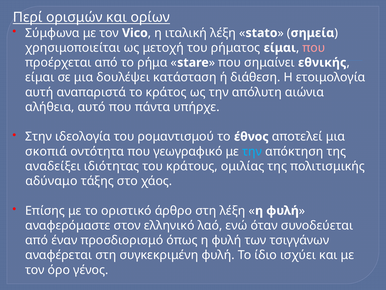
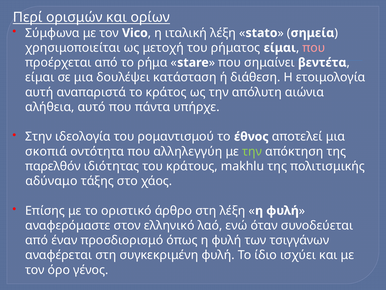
εθνικής: εθνικής -> βεντέτα (322, 62)
γεωγραφικό: γεωγραφικό -> αλληλεγγύη (188, 151)
την colour: light blue -> light green (252, 151)
αναδείξει: αναδείξει -> παρελθόν (53, 166)
ομιλίας: ομιλίας -> makhlu (243, 166)
